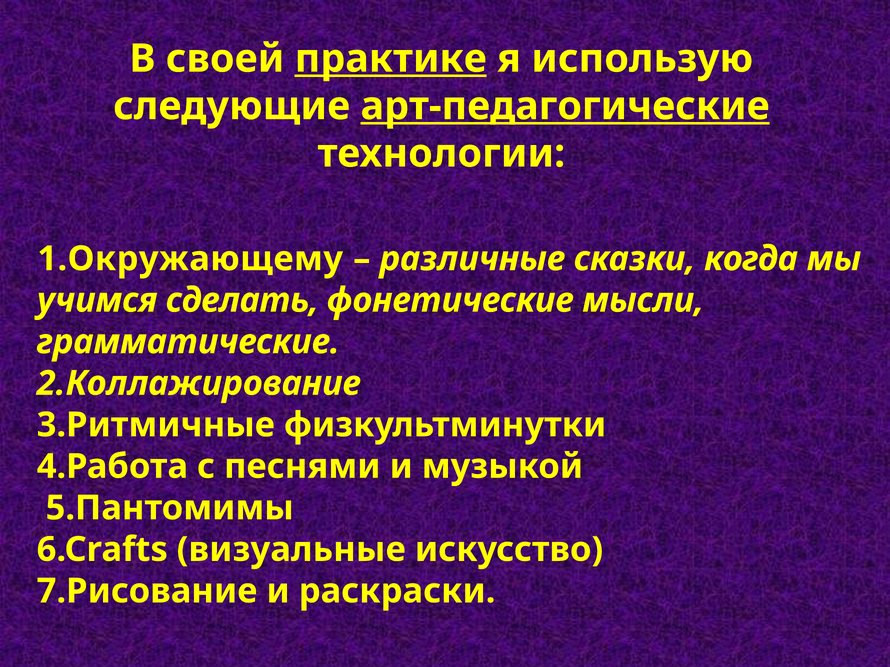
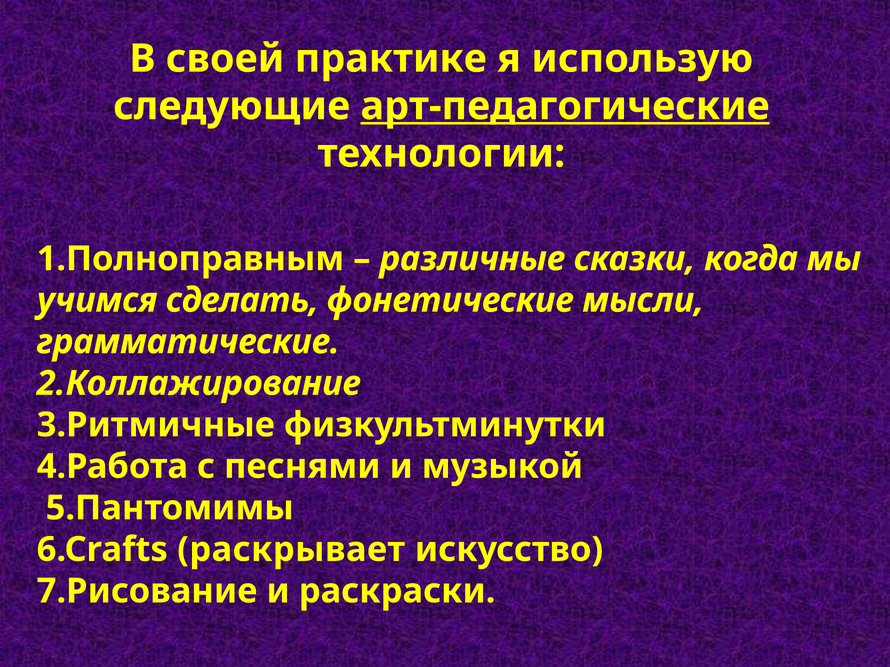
практике underline: present -> none (391, 59)
1.Окружающему: 1.Окружающему -> 1.Полноправным (190, 259)
визуальные: визуальные -> раскрывает (291, 550)
